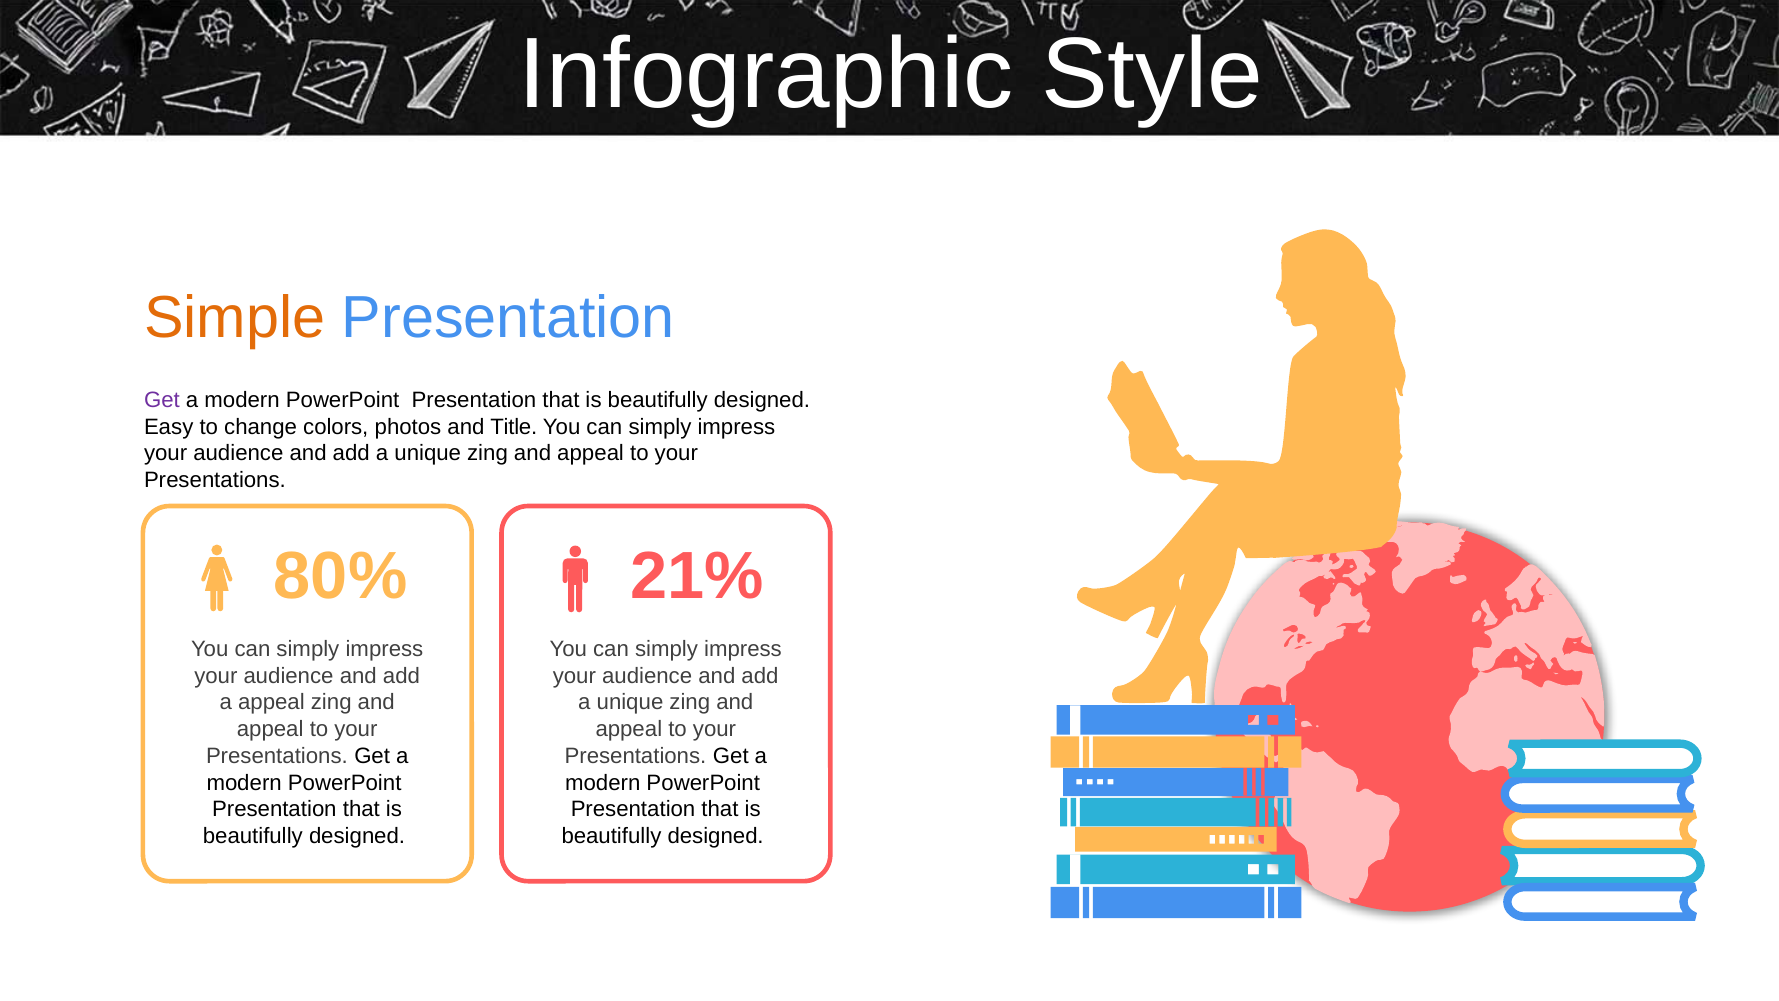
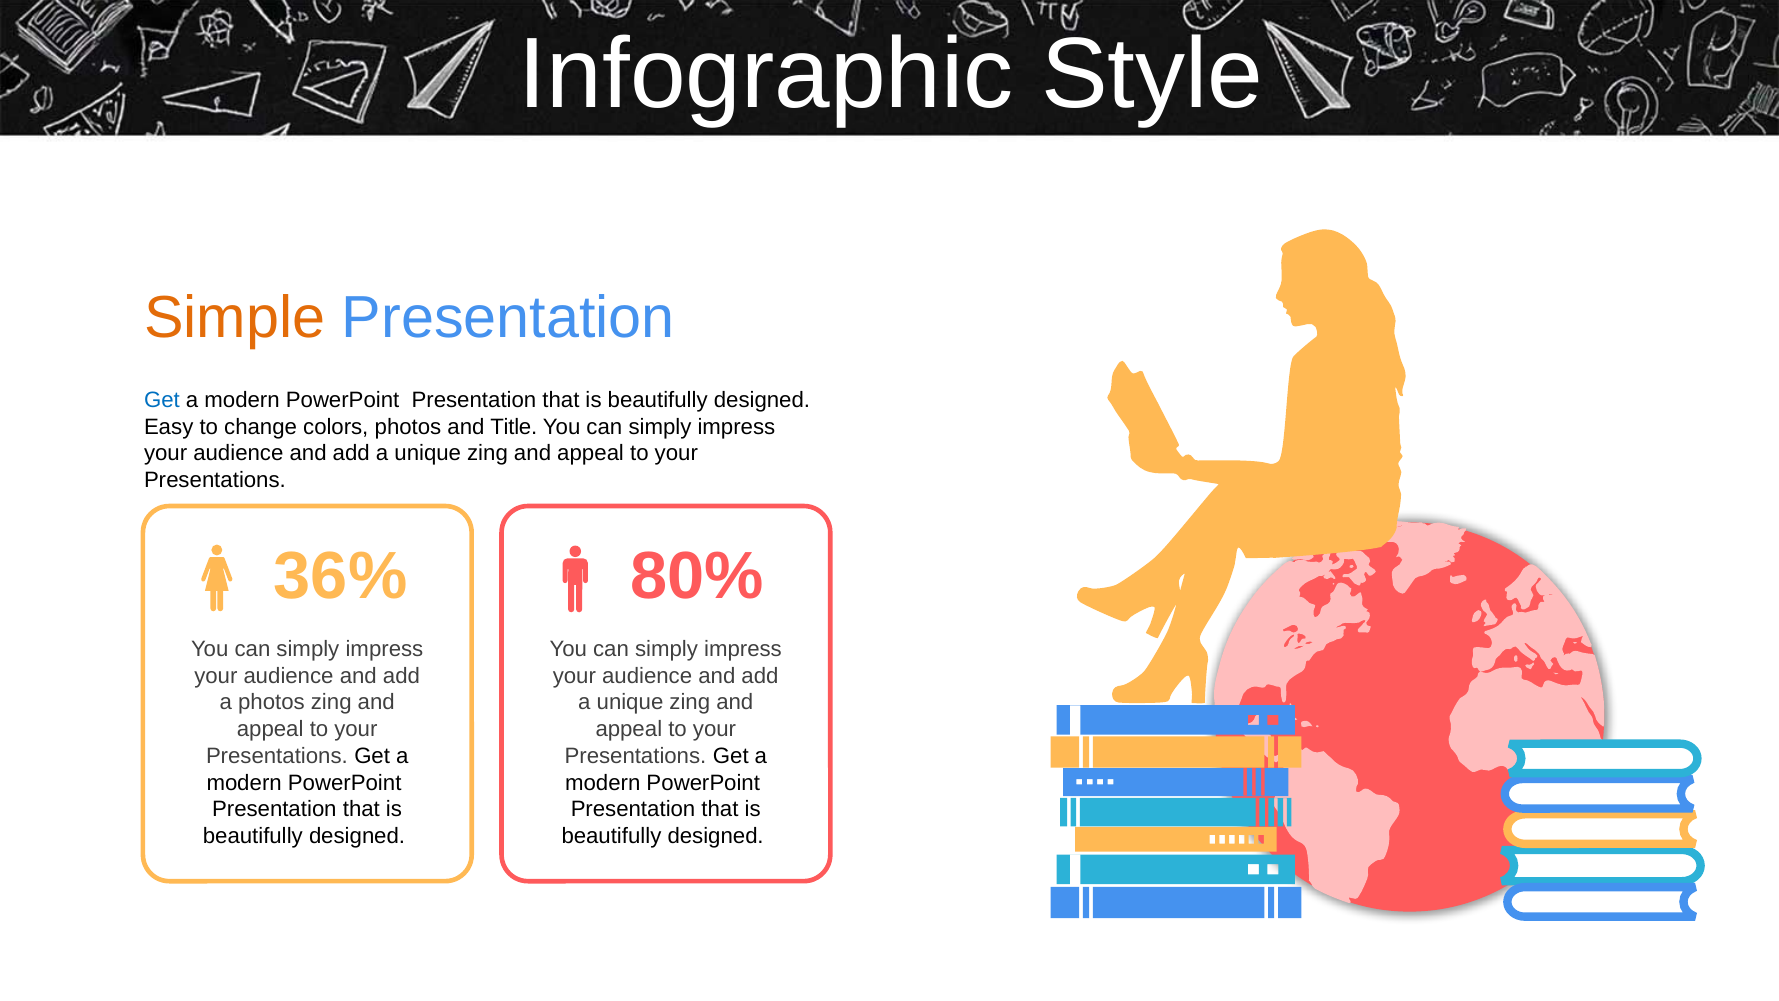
Get colour: purple -> blue (162, 400)
80%: 80% -> 36% (341, 577)
21%: 21% -> 80% (697, 577)
a appeal: appeal -> photos (271, 702)
